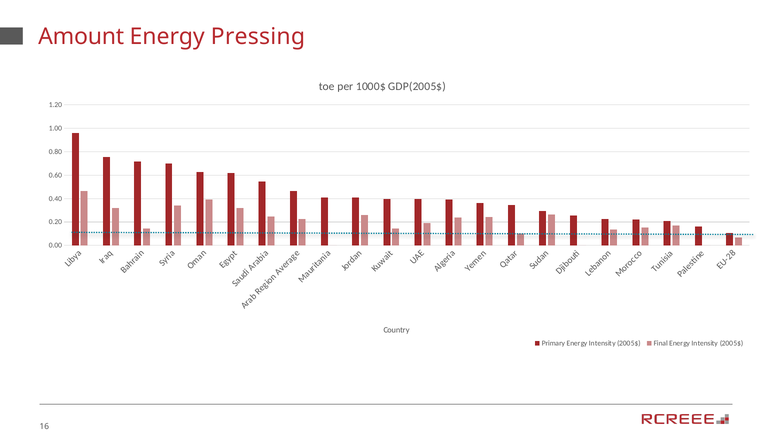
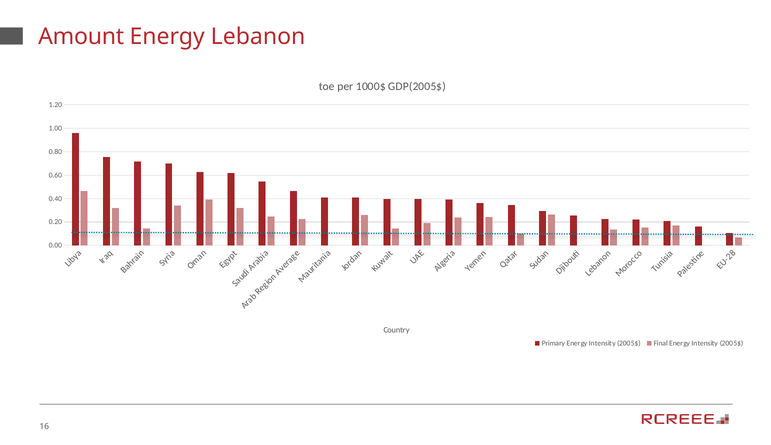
Pressing: Pressing -> Lebanon (258, 37)
